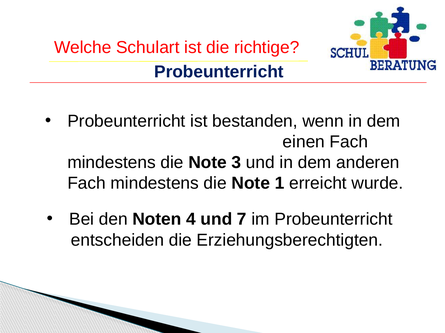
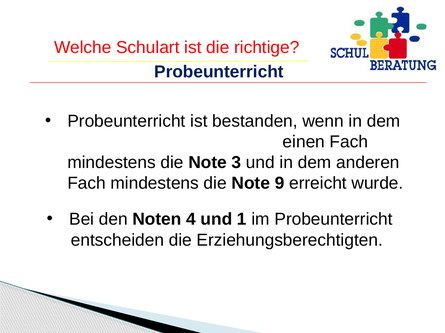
1: 1 -> 9 (280, 184)
7: 7 -> 1 (242, 220)
